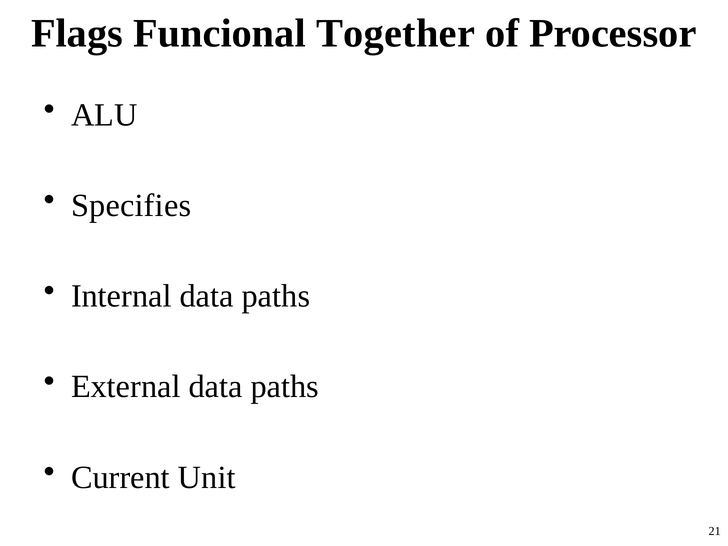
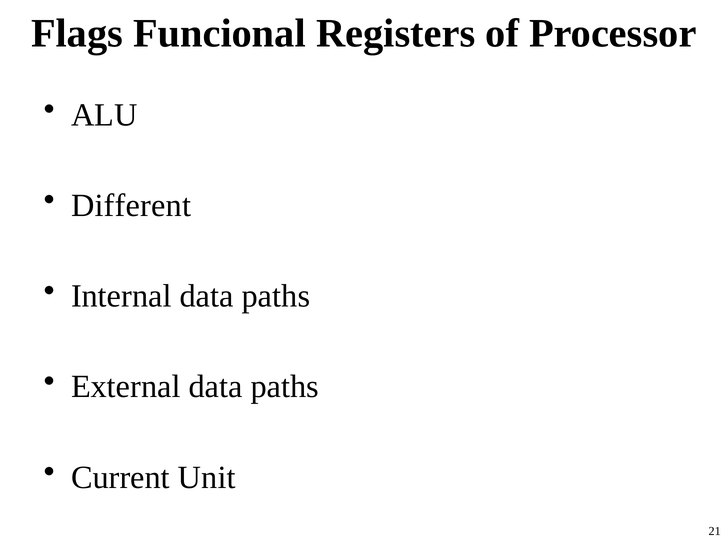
Together: Together -> Registers (396, 33)
Specifies: Specifies -> Different (131, 206)
